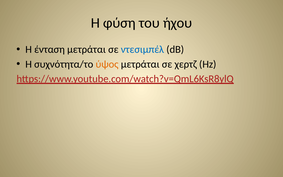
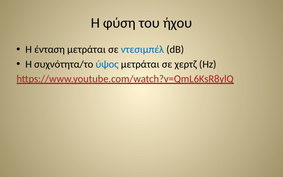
ύψος colour: orange -> blue (107, 64)
